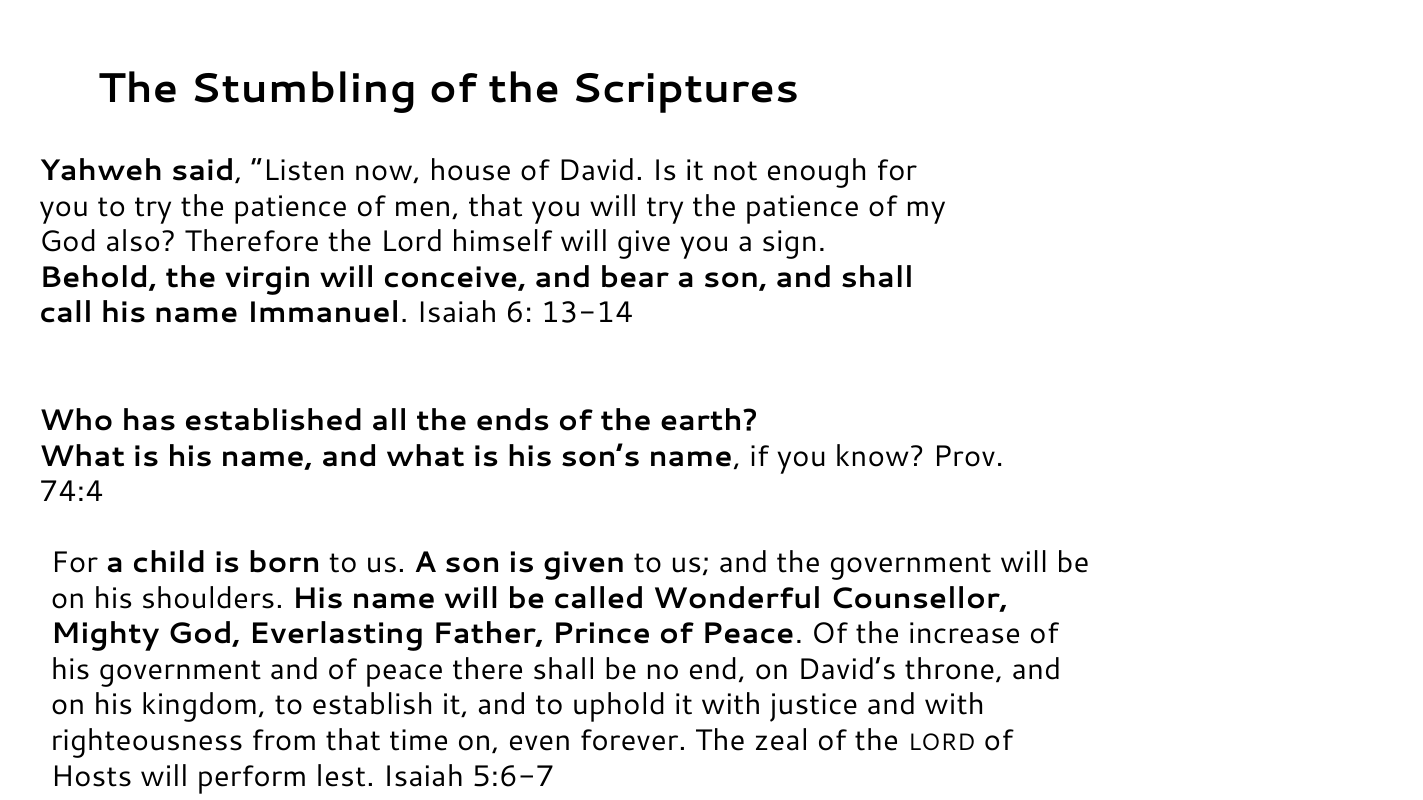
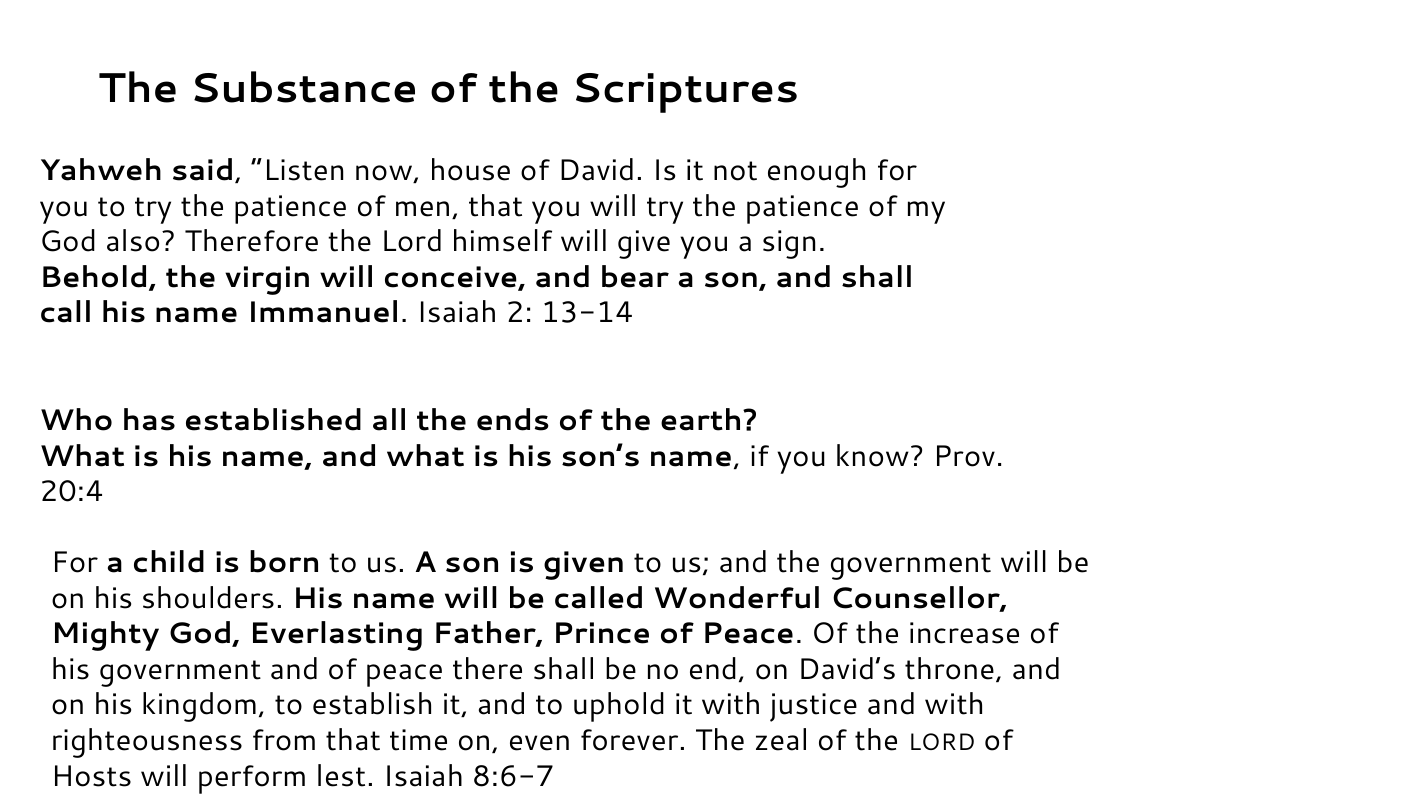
Stumbling: Stumbling -> Substance (304, 89)
6: 6 -> 2 (519, 313)
74:4: 74:4 -> 20:4 (72, 492)
5:6-7: 5:6-7 -> 8:6-7 (513, 777)
